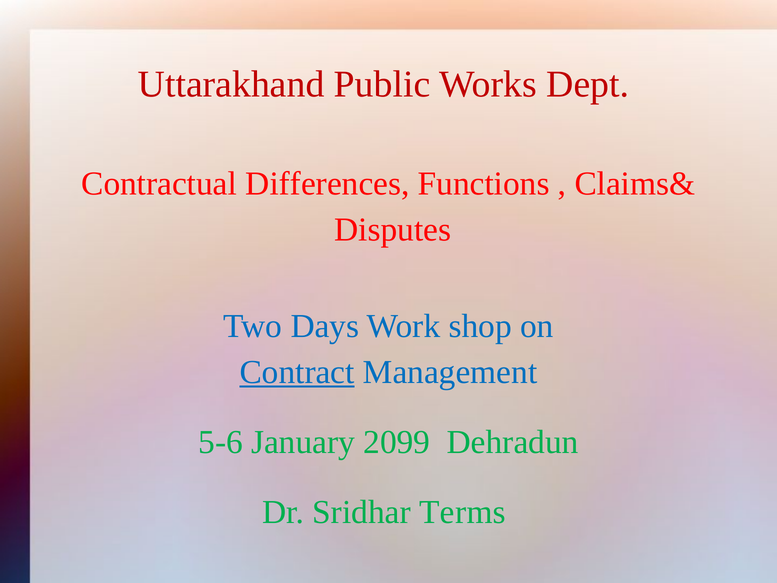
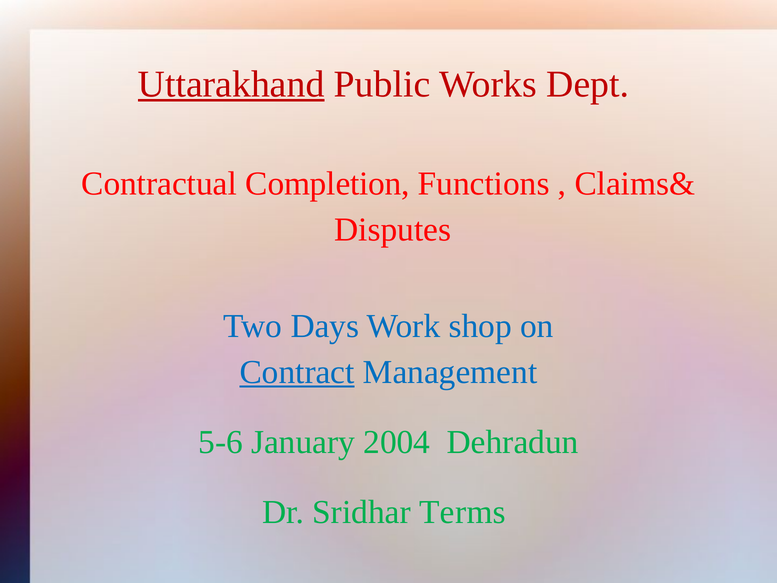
Uttarakhand underline: none -> present (231, 84)
Differences: Differences -> Completion (328, 184)
2099: 2099 -> 2004 (397, 442)
